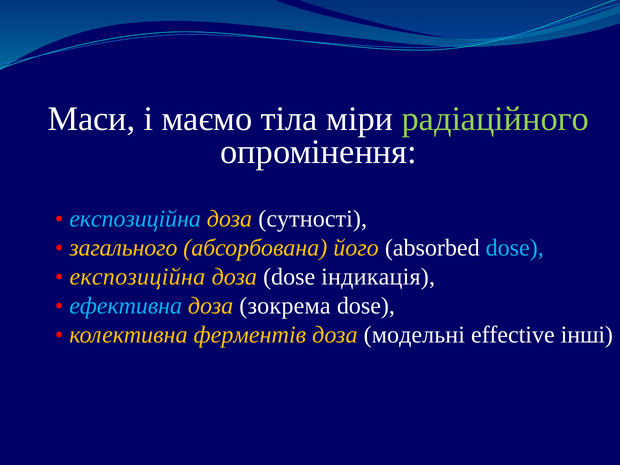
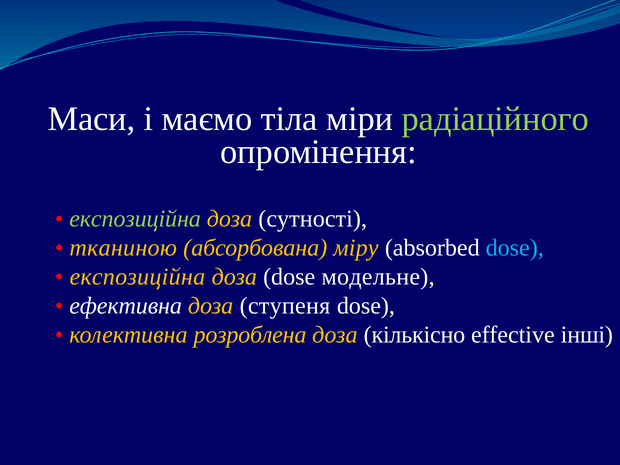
експозиційна colour: light blue -> light green (135, 219)
загального: загального -> тканиною (123, 248)
його: його -> міру (356, 248)
індикація: індикація -> модельне (378, 277)
ефективна colour: light blue -> white (126, 306)
зокрема: зокрема -> ступеня (285, 306)
ферментів: ферментів -> розроблена (250, 335)
модельні: модельні -> кількісно (414, 335)
